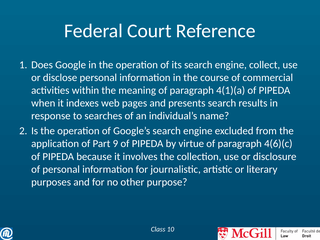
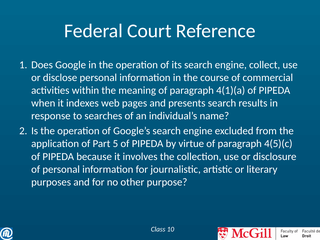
9: 9 -> 5 (115, 144)
4(6)(c: 4(6)(c -> 4(5)(c (278, 144)
